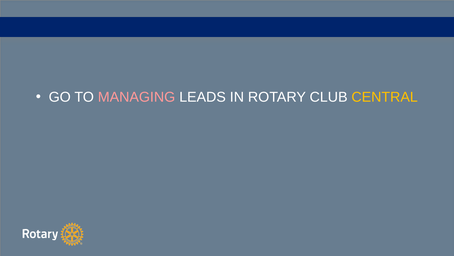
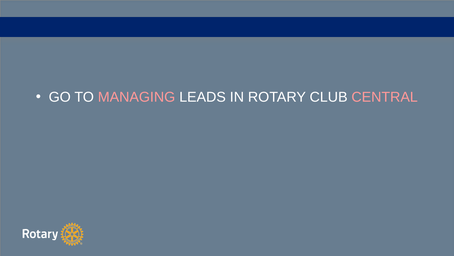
CENTRAL colour: yellow -> pink (385, 97)
